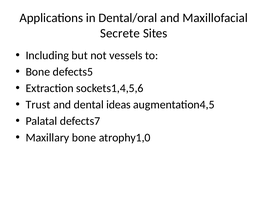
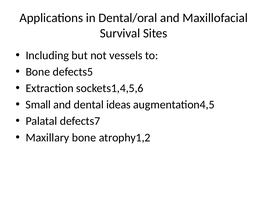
Secrete: Secrete -> Survival (120, 33)
Trust: Trust -> Small (38, 104)
atrophy1,0: atrophy1,0 -> atrophy1,2 (125, 137)
